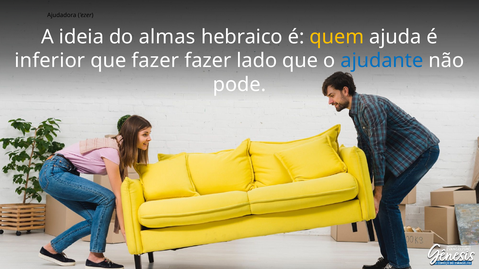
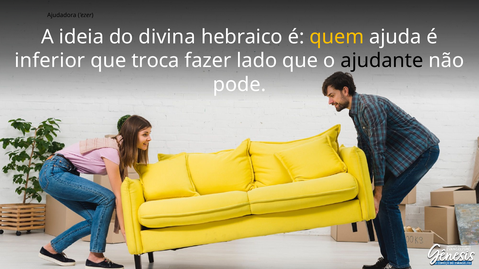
almas: almas -> divina (167, 37)
que fazer: fazer -> troca (156, 61)
ajudante colour: blue -> black (382, 61)
